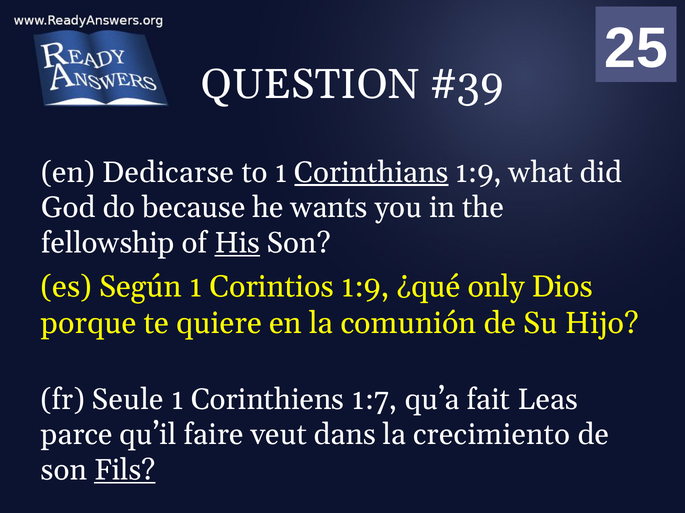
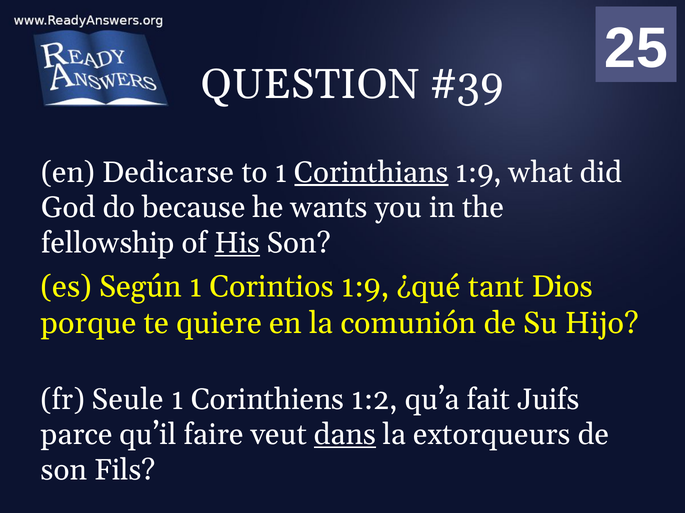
only: only -> tant (496, 287)
1:7: 1:7 -> 1:2 (375, 400)
Leas: Leas -> Juifs (548, 400)
dans underline: none -> present (345, 435)
crecimiento: crecimiento -> extorqueurs (492, 435)
Fils underline: present -> none (125, 471)
